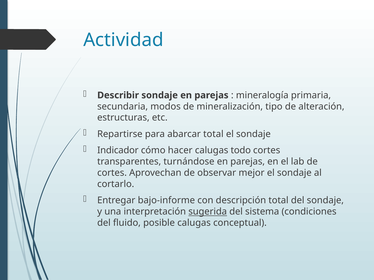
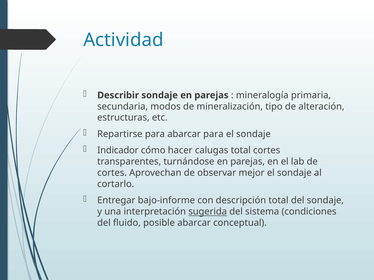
abarcar total: total -> para (213, 134)
calugas todo: todo -> total (241, 151)
posible calugas: calugas -> abarcar (194, 223)
